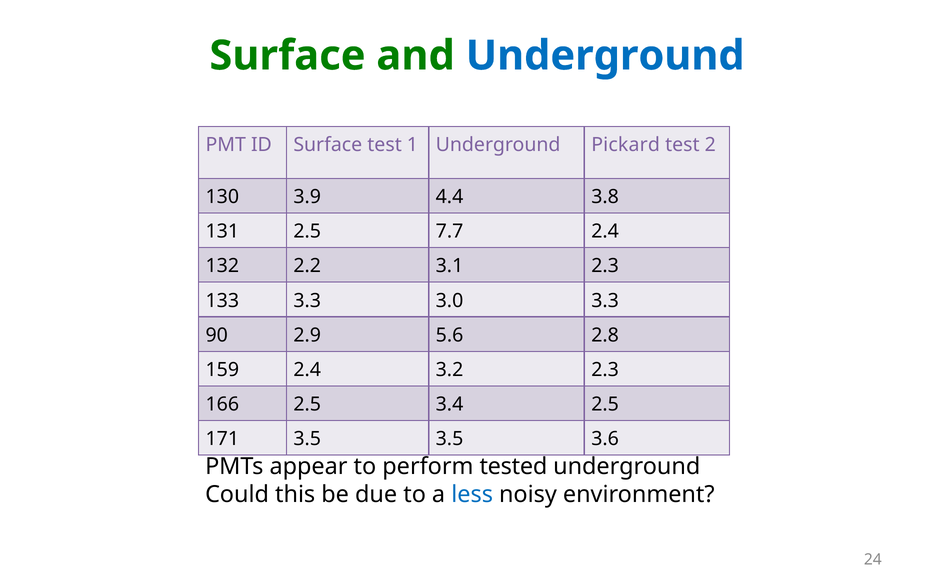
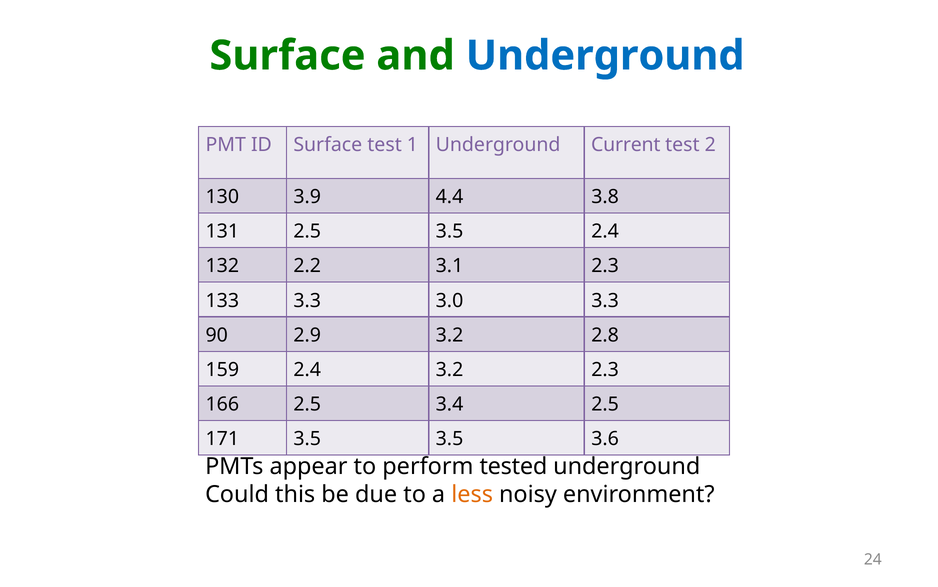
Pickard: Pickard -> Current (626, 145)
2.5 7.7: 7.7 -> 3.5 (450, 231)
2.9 5.6: 5.6 -> 3.2 (450, 335)
less colour: blue -> orange (472, 494)
